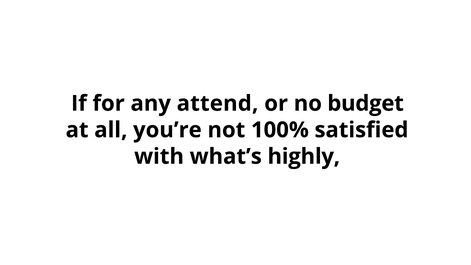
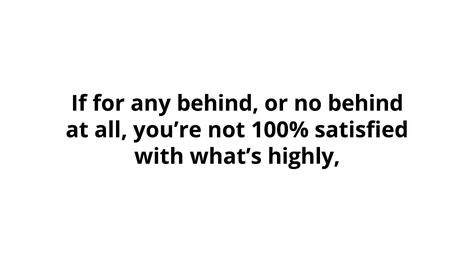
any attend: attend -> behind (218, 103)
no budget: budget -> behind (366, 103)
